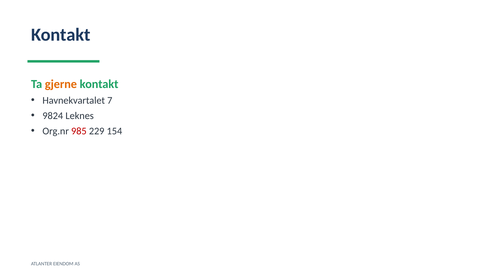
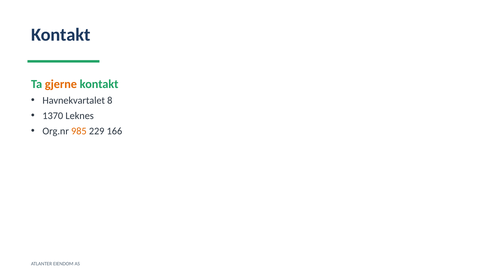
7: 7 -> 8 (110, 100)
9824: 9824 -> 1370 (53, 116)
985 colour: red -> orange (79, 131)
154: 154 -> 166 (114, 131)
